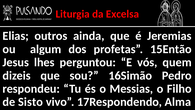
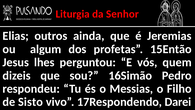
Excelsa: Excelsa -> Senhor (122, 14)
Alma: Alma -> Darei (178, 102)
